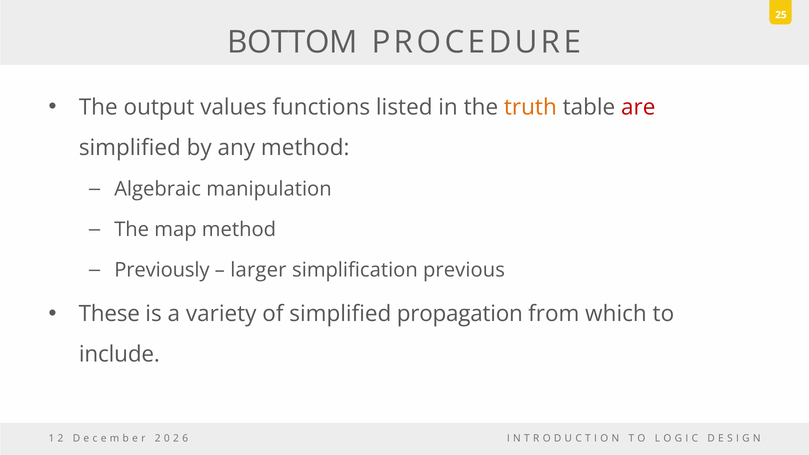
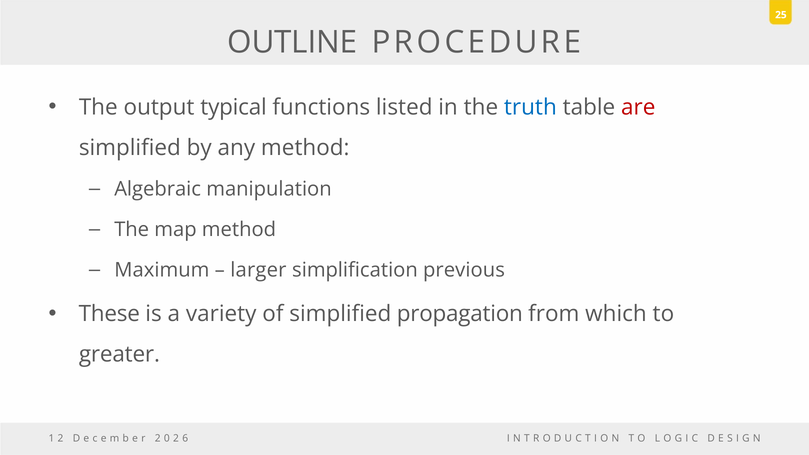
BOTTOM: BOTTOM -> OUTLINE (292, 42)
values: values -> typical (234, 107)
truth colour: orange -> blue (530, 107)
Previously: Previously -> Maximum (162, 270)
include: include -> greater (119, 354)
